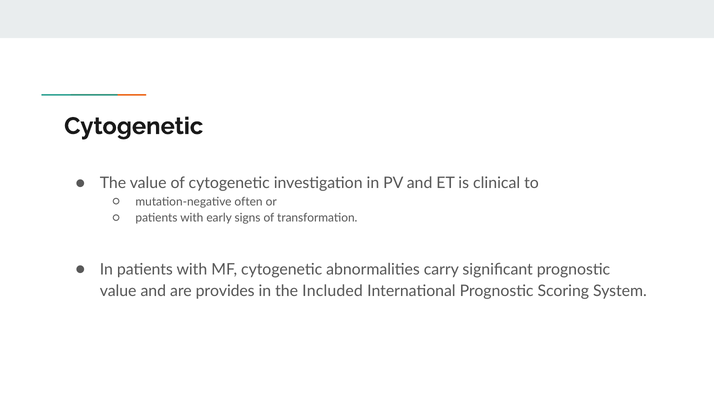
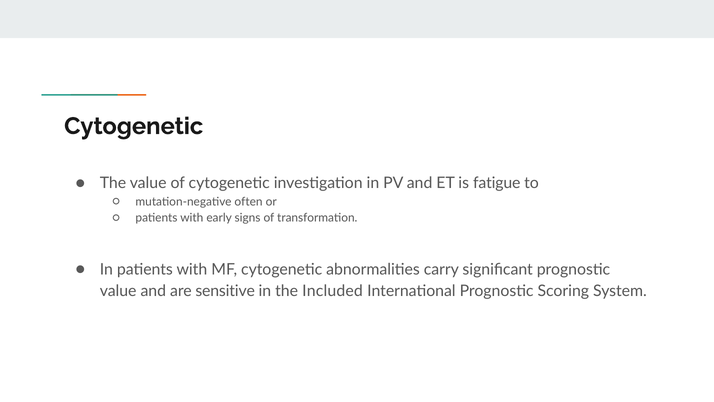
clinical: clinical -> fatigue (497, 183)
provides: provides -> sensitive (225, 291)
